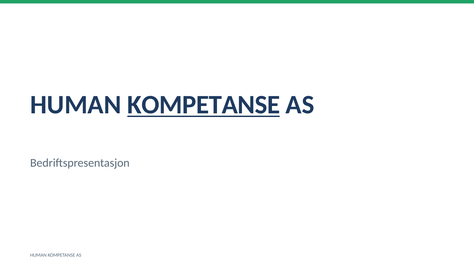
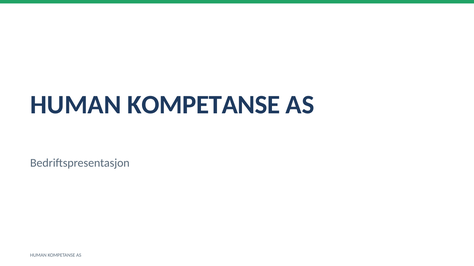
KOMPETANSE underline: present -> none (204, 105)
